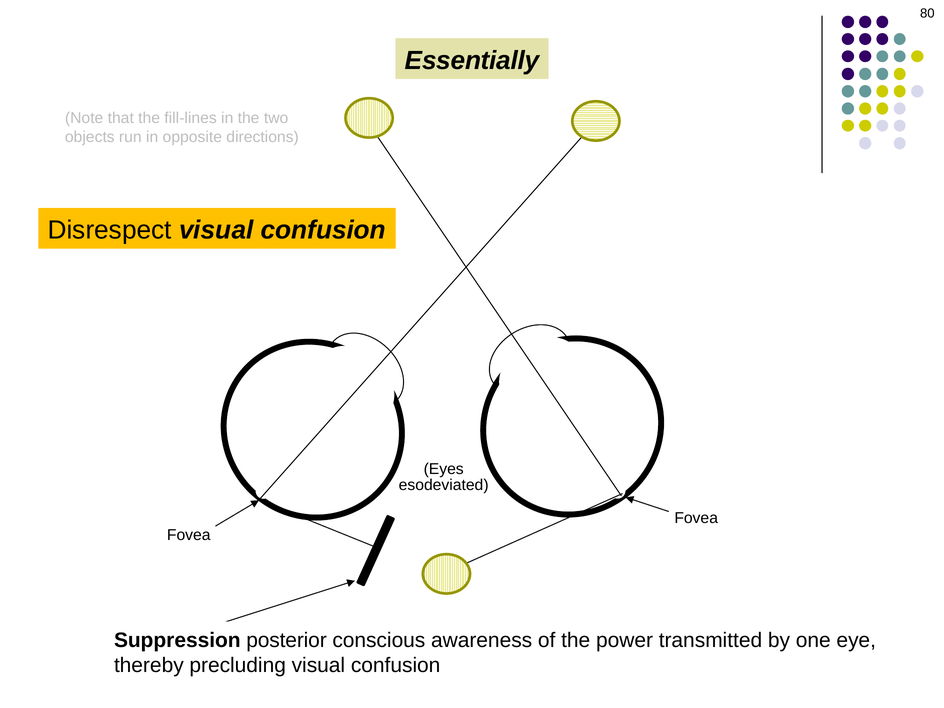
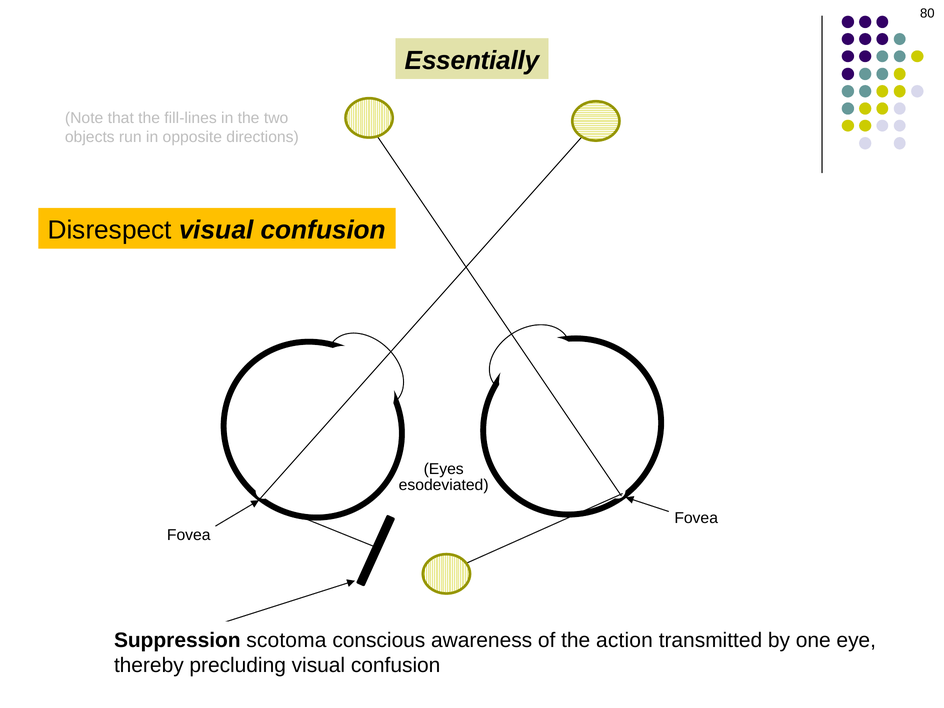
posterior: posterior -> scotoma (286, 640)
power: power -> action (624, 640)
